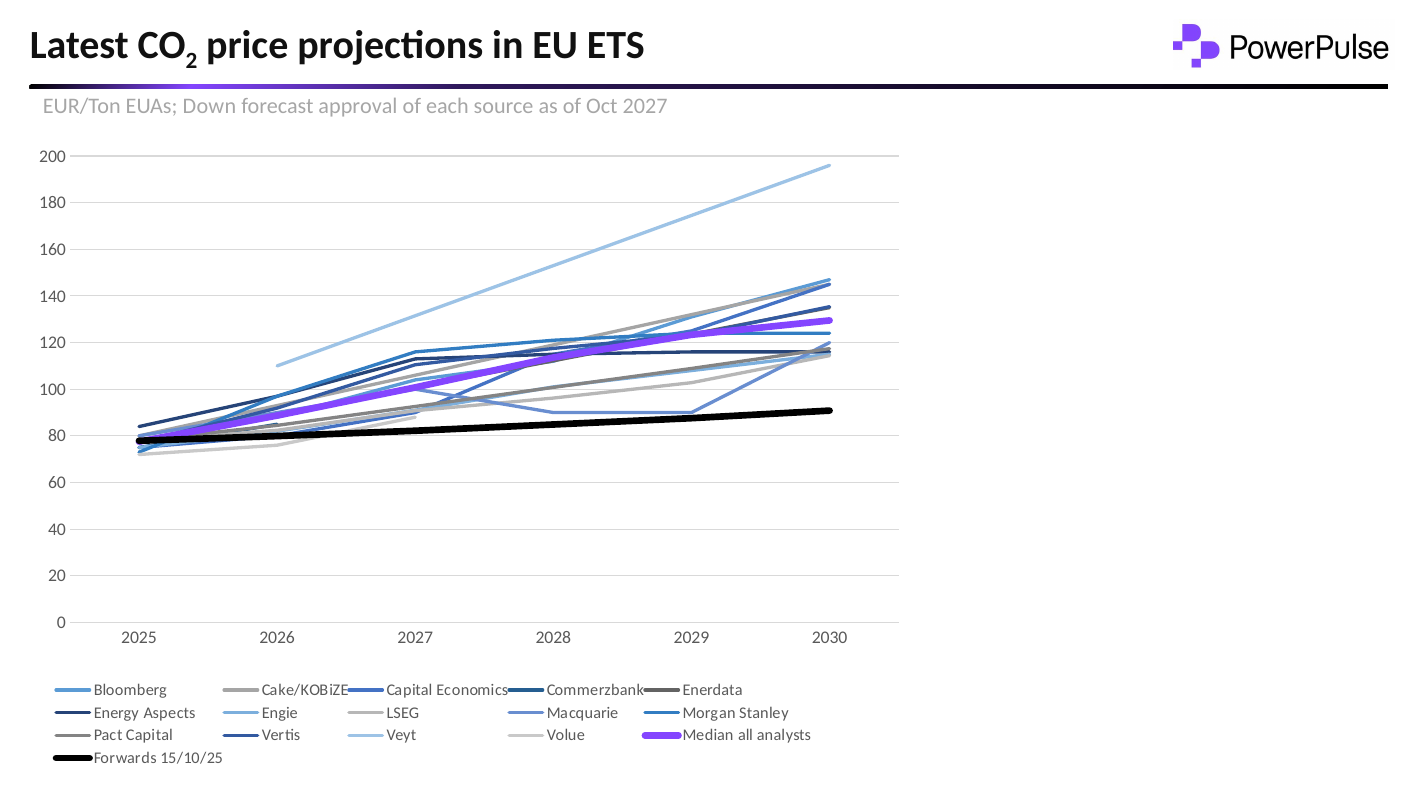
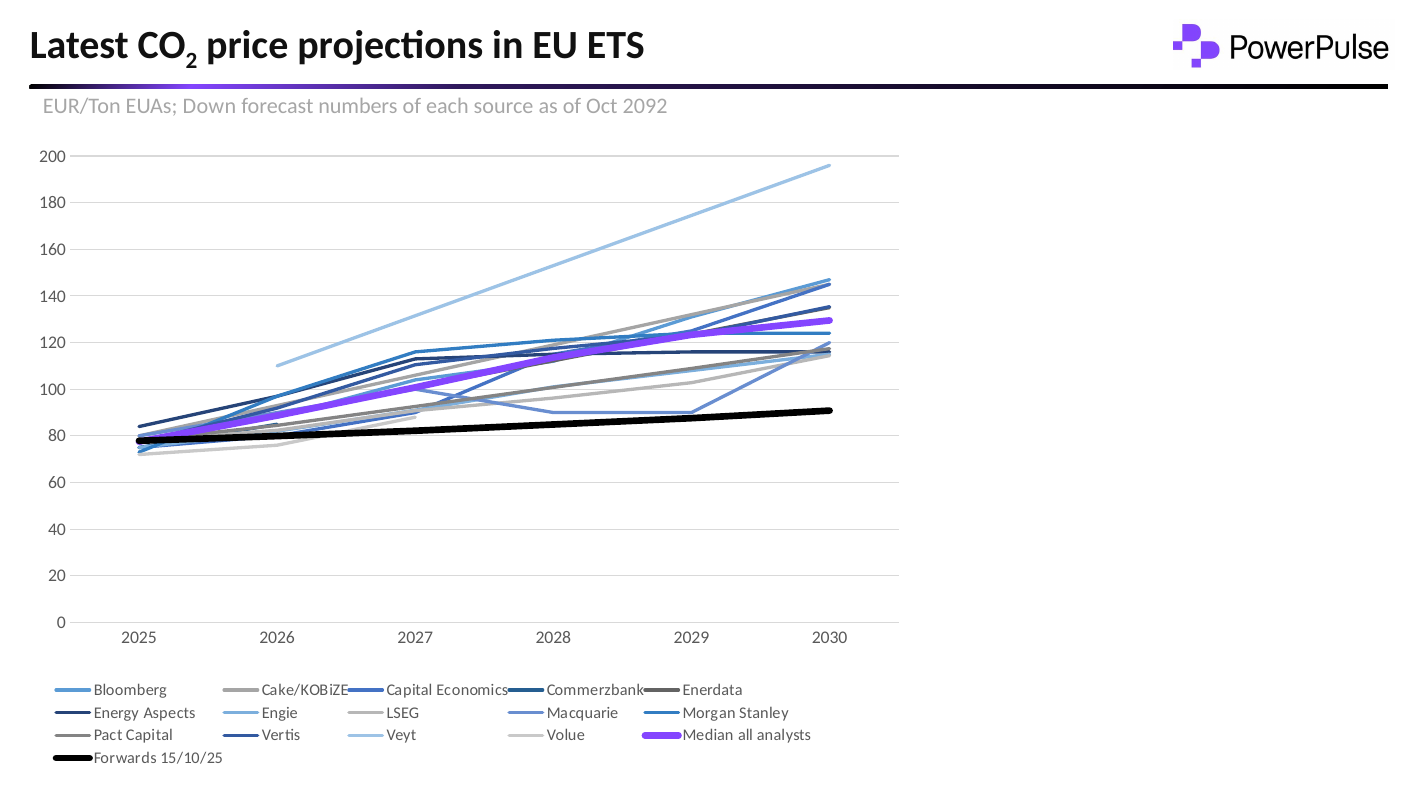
approval: approval -> numbers (358, 107)
Oct 2027: 2027 -> 2092 (645, 107)
